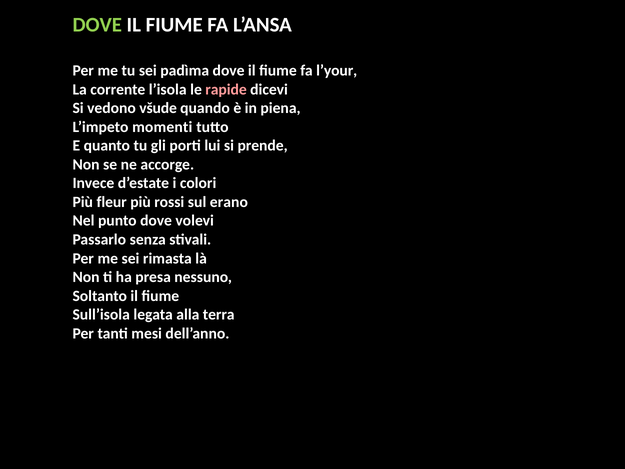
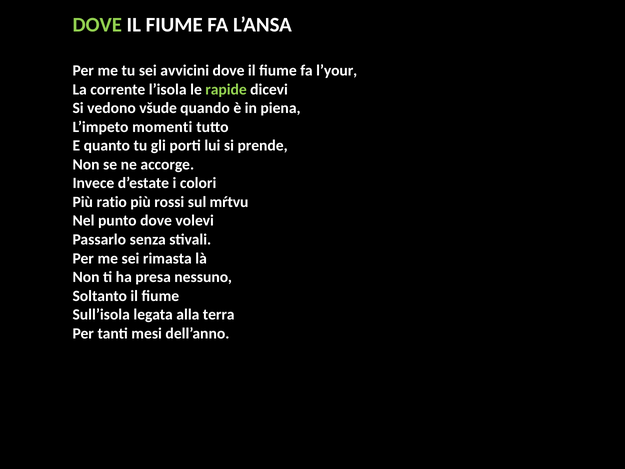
padìma: padìma -> avvicini (185, 71)
rapide colour: pink -> light green (226, 89)
fleur: fleur -> ratio (112, 202)
erano: erano -> mŕtvu (229, 202)
